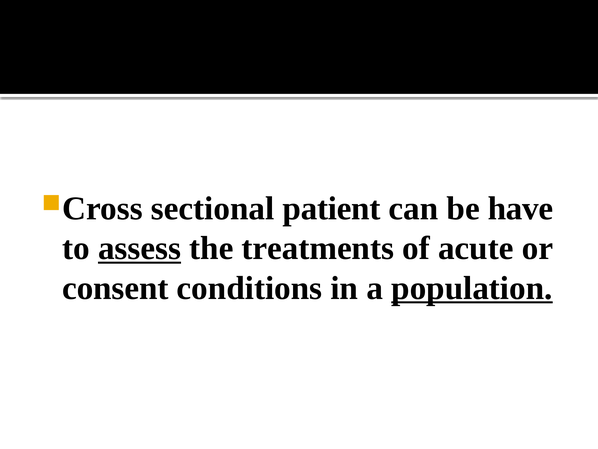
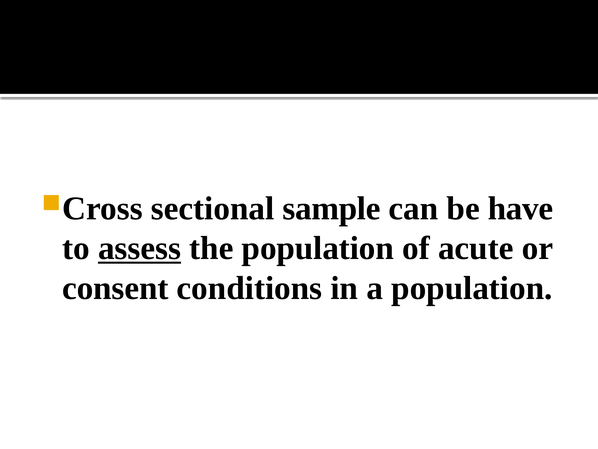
patient: patient -> sample (332, 208)
the treatments: treatments -> population (318, 248)
population underline: present -> none (472, 288)
